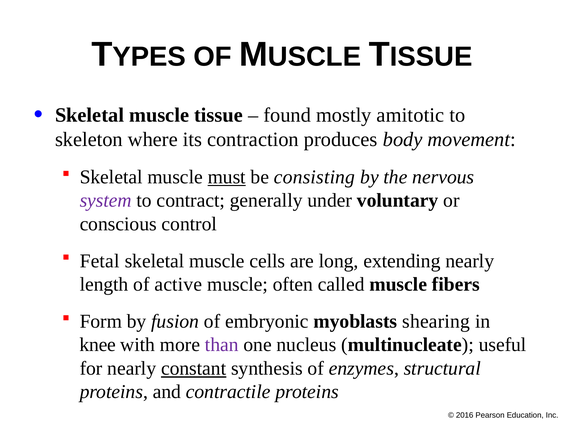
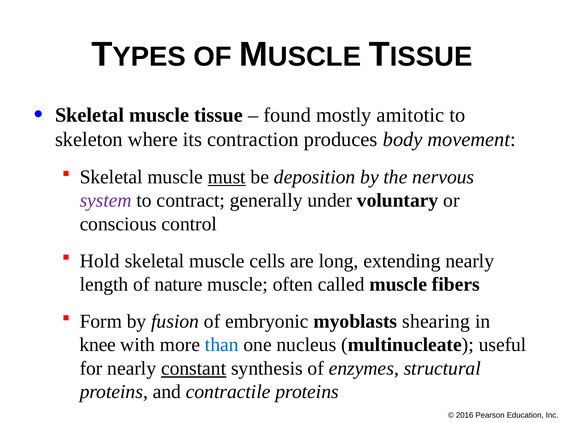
consisting: consisting -> deposition (315, 177)
Fetal: Fetal -> Hold (100, 261)
active: active -> nature (179, 284)
than colour: purple -> blue (222, 345)
